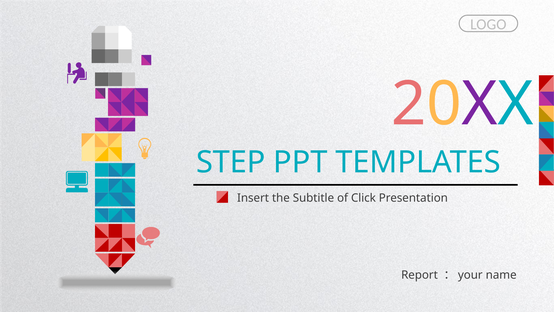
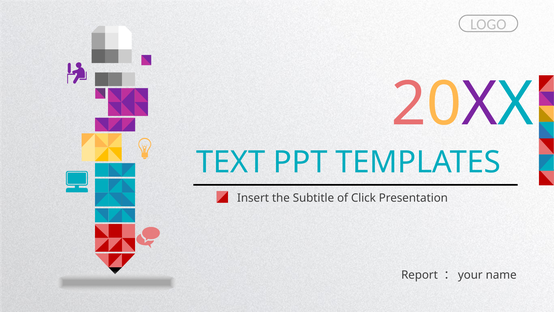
STEP: STEP -> TEXT (231, 162)
